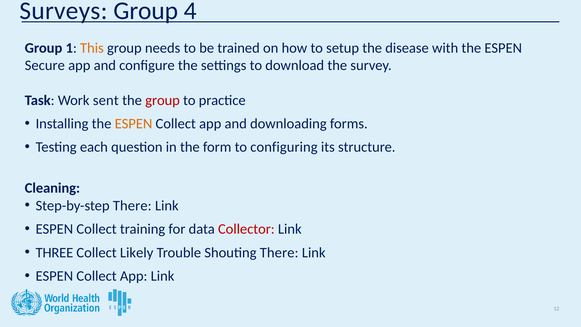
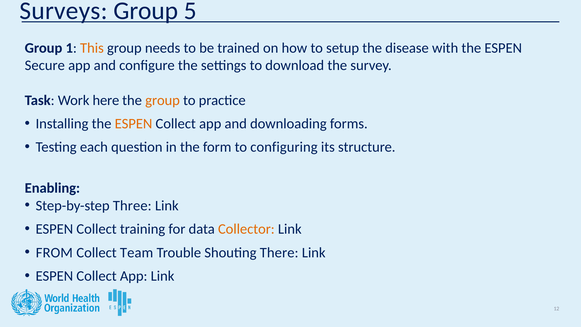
4: 4 -> 5 (190, 11)
sent: sent -> here (106, 100)
group colour: red -> orange (163, 100)
Cleaning: Cleaning -> Enabling (52, 188)
Step-by-step There: There -> Three (132, 205)
Collector colour: red -> orange (246, 229)
THREE: THREE -> FROM (54, 252)
Likely: Likely -> Team (137, 252)
